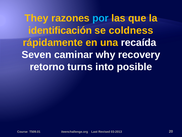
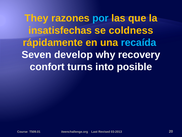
identificación: identificación -> insatisfechas (60, 30)
recaída colour: white -> light blue (139, 42)
caminar: caminar -> develop (74, 55)
retorno: retorno -> confort (47, 67)
